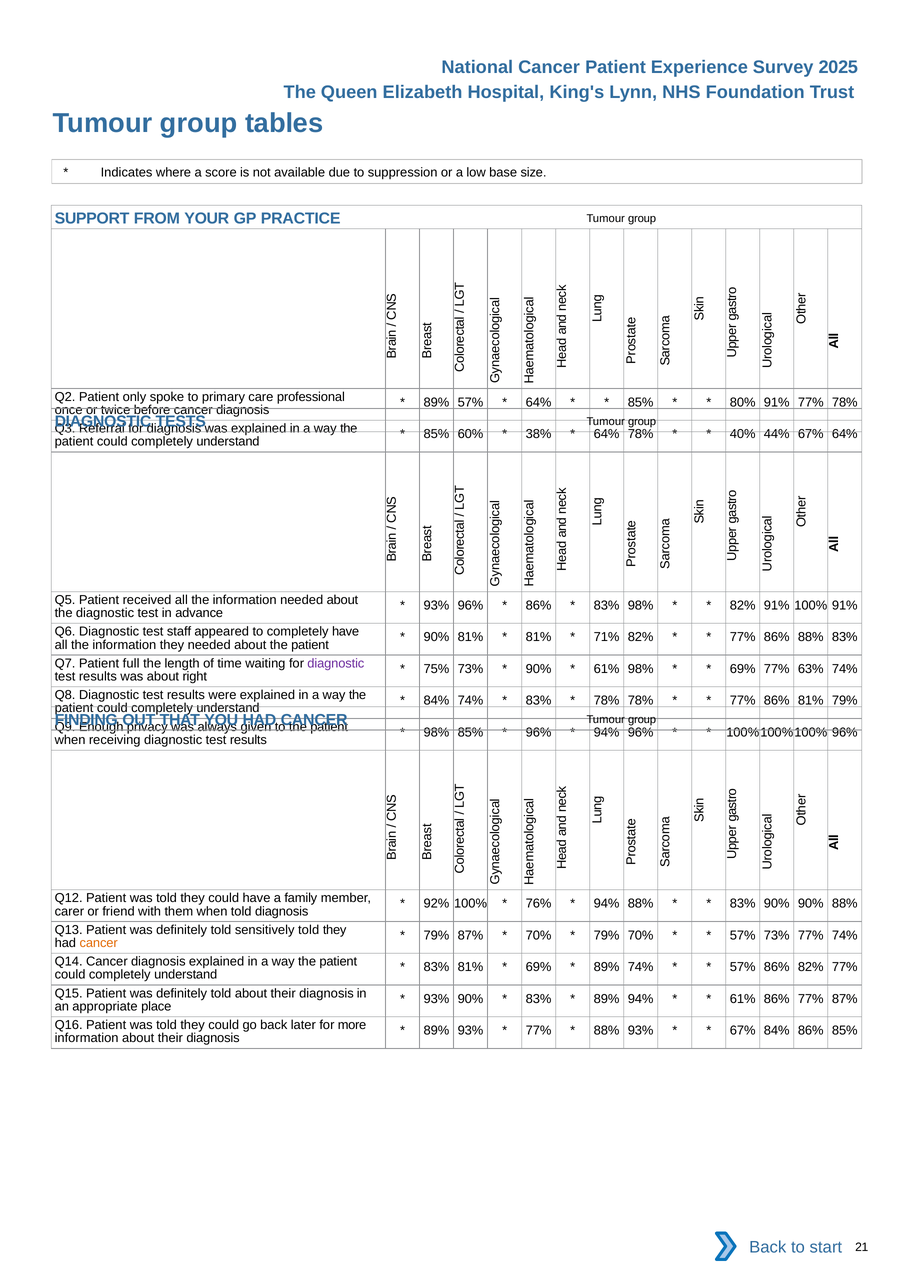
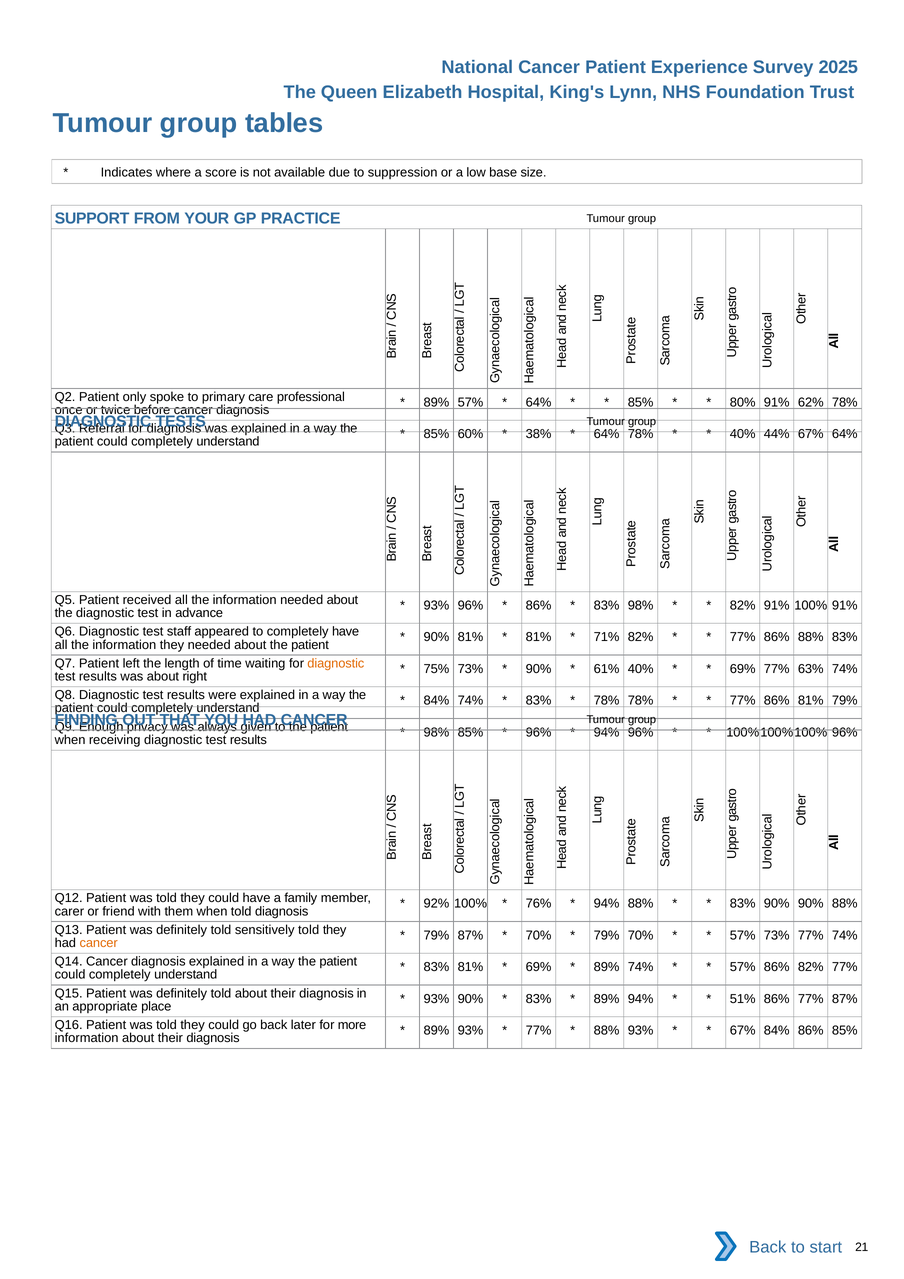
91% 77%: 77% -> 62% (811, 402)
full: full -> left (131, 664)
diagnostic colour: purple -> orange (336, 664)
61% 98%: 98% -> 40% (641, 669)
61%: 61% -> 51% (743, 999)
